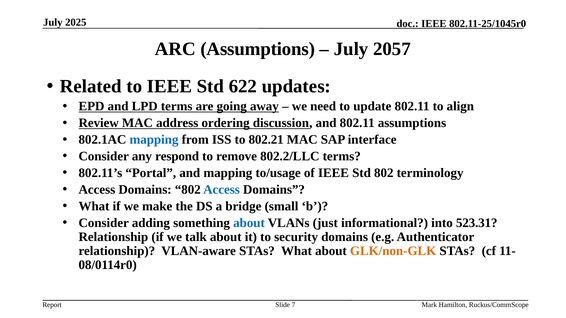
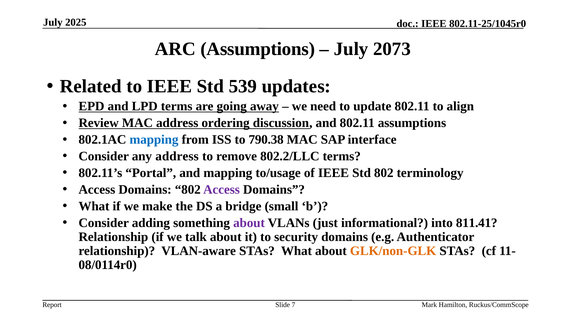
2057: 2057 -> 2073 (392, 49)
622: 622 -> 539 (243, 87)
802.21: 802.21 -> 790.38 (266, 140)
any respond: respond -> address (177, 156)
Access colour: blue -> purple (222, 190)
about colour: blue -> purple (249, 223)
523.31: 523.31 -> 811.41 (477, 223)
